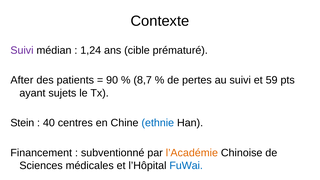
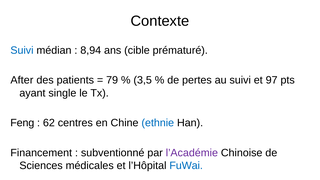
Suivi colour: purple -> blue (22, 50)
1,24: 1,24 -> 8,94 (91, 50)
90: 90 -> 79 (112, 80)
8,7: 8,7 -> 3,5 (143, 80)
59: 59 -> 97 (272, 80)
sujets: sujets -> single (62, 93)
Stein: Stein -> Feng (22, 123)
40: 40 -> 62 (49, 123)
l’Académie colour: orange -> purple (192, 153)
